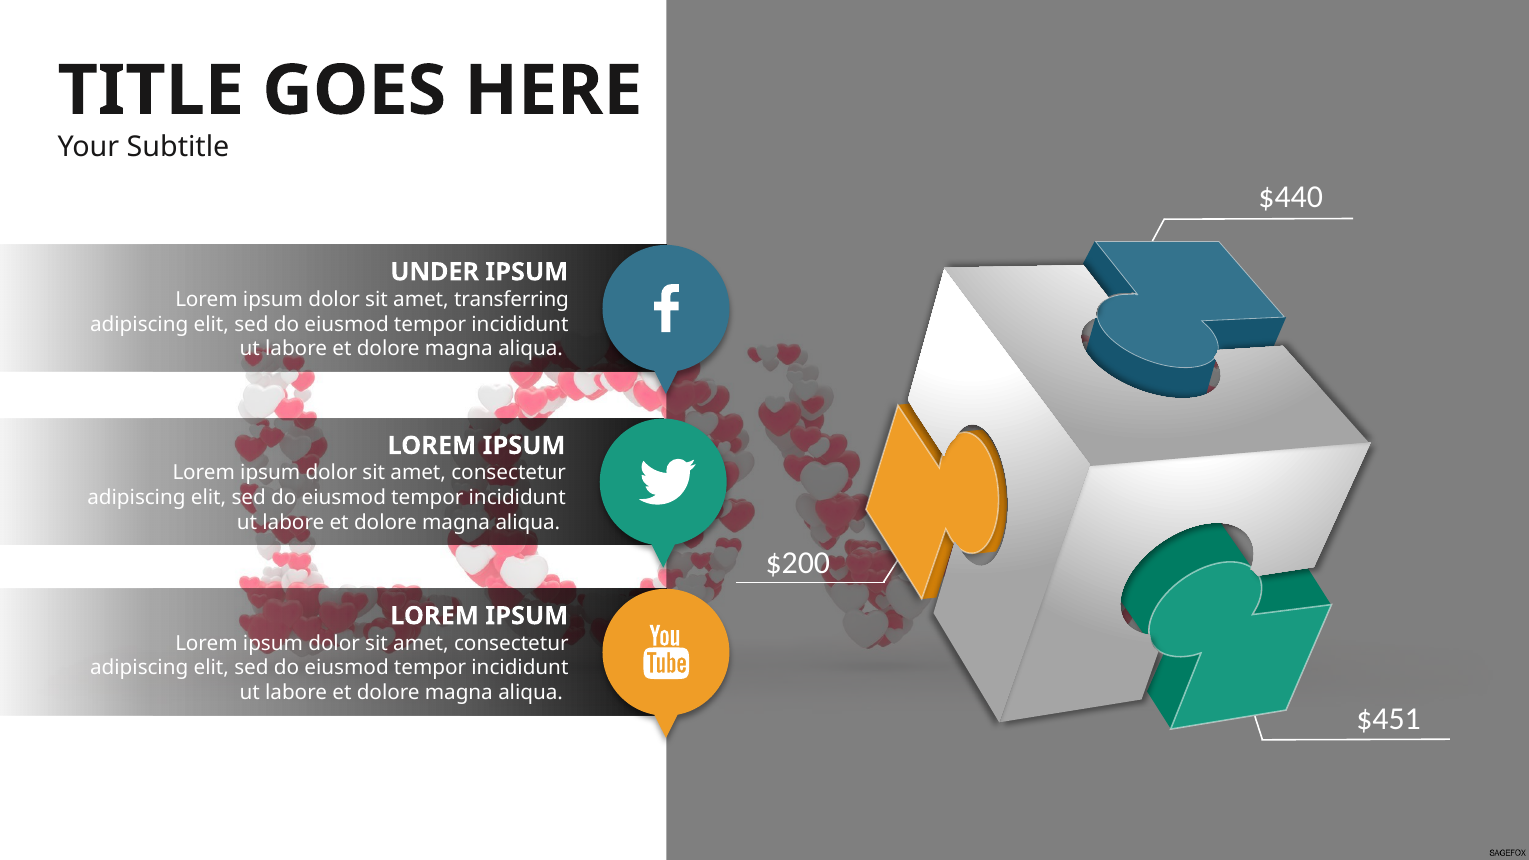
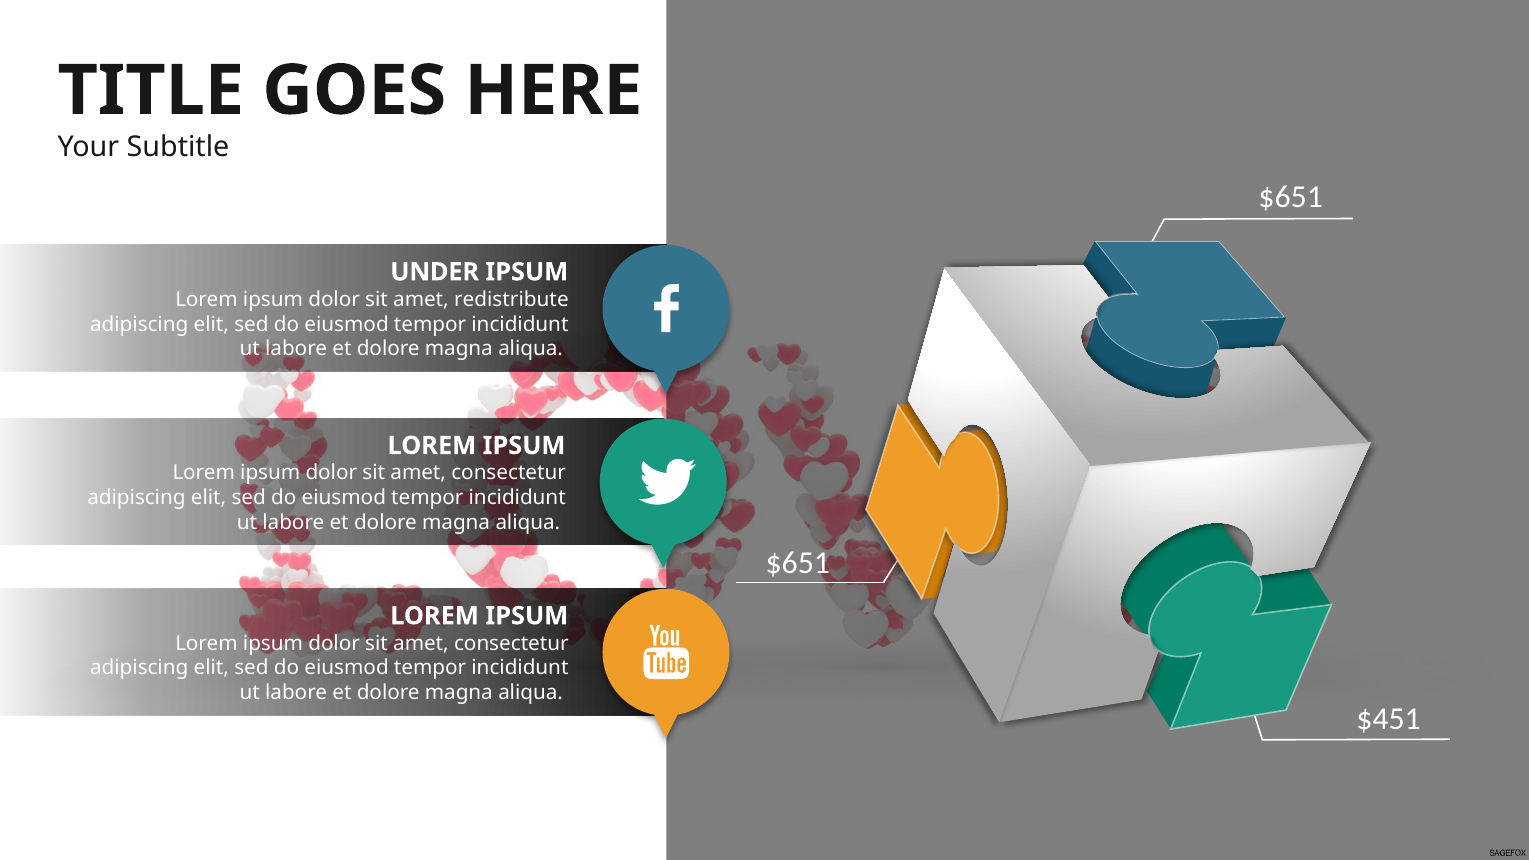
$440: $440 -> $651 (1291, 197)
transferring: transferring -> redistribute (511, 299)
$200: $200 -> $651 (798, 563)
